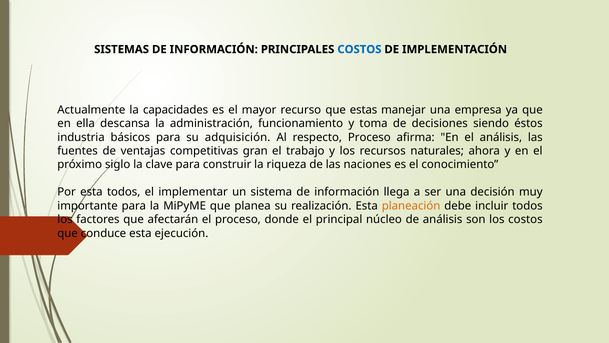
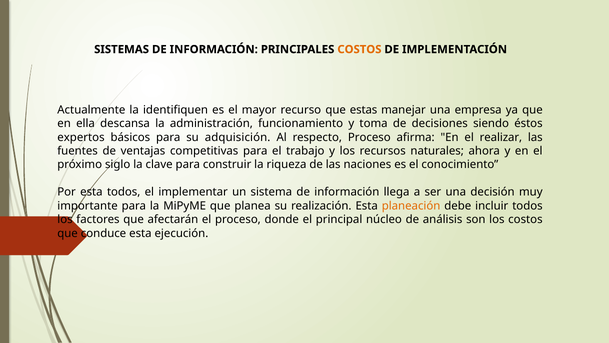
COSTOS colour: blue -> orange (359, 49)
capacidades: capacidades -> identifiquen (176, 110)
industria: industria -> expertos (81, 137)
el análisis: análisis -> realizar (501, 137)
competitivas gran: gran -> para (255, 151)
